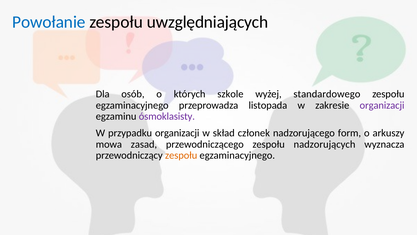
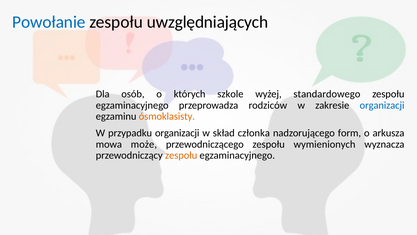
listopada: listopada -> rodziców (268, 105)
organizacji colour: purple -> blue (382, 105)
ósmoklasisty colour: purple -> orange (167, 116)
członek: członek -> członka (254, 133)
arkuszy: arkuszy -> arkusza (389, 133)
zasad: zasad -> może (144, 144)
nadzorujących: nadzorujących -> wymienionych (325, 144)
